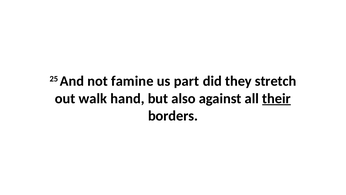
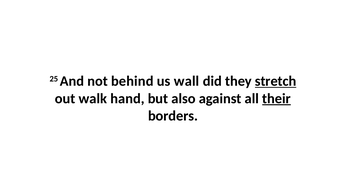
famine: famine -> behind (132, 81)
part: part -> wall (187, 81)
stretch underline: none -> present (276, 81)
